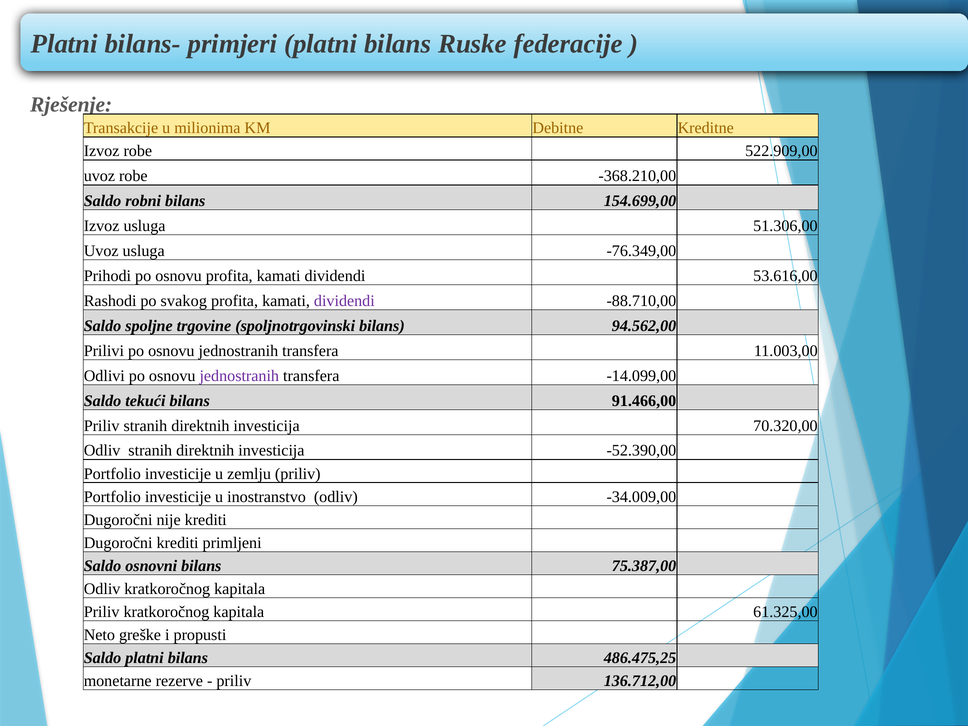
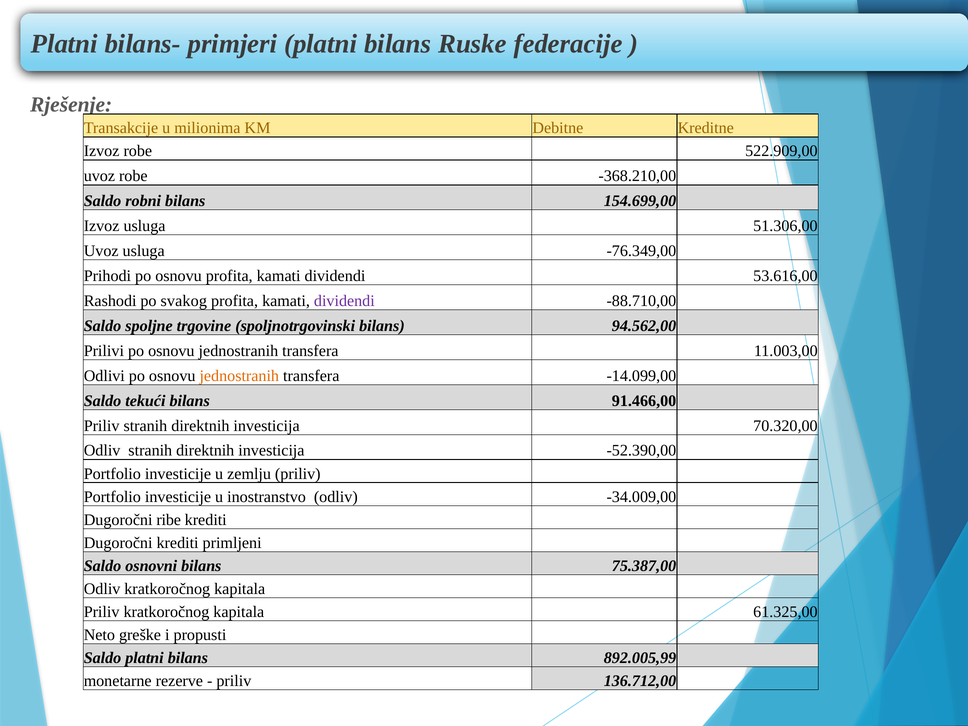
jednostranih colour: purple -> orange (239, 376)
nije: nije -> ribe (169, 520)
486.475,25: 486.475,25 -> 892.005,99 (640, 658)
